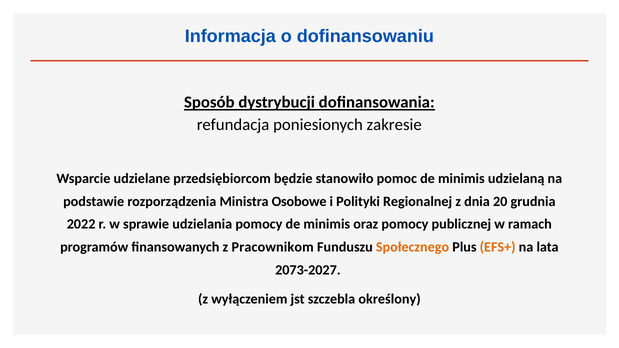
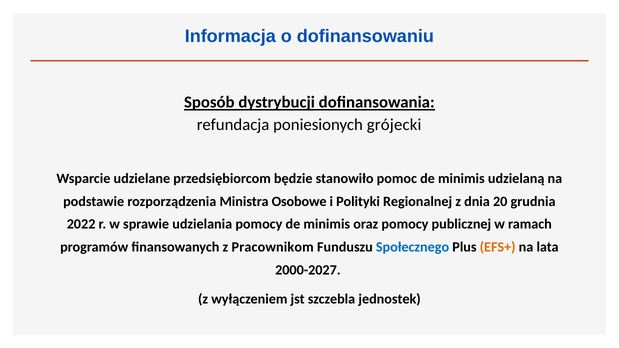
zakresie: zakresie -> grójecki (394, 125)
Społecznego colour: orange -> blue (413, 247)
2073-2027: 2073-2027 -> 2000-2027 (308, 270)
określony: określony -> jednostek (390, 299)
